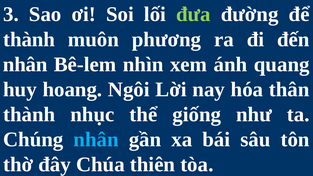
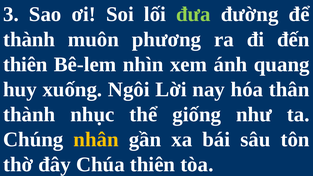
nhân: nhân -> thiên (25, 64)
hoang: hoang -> xuống (72, 89)
nhân colour: light blue -> yellow (96, 140)
